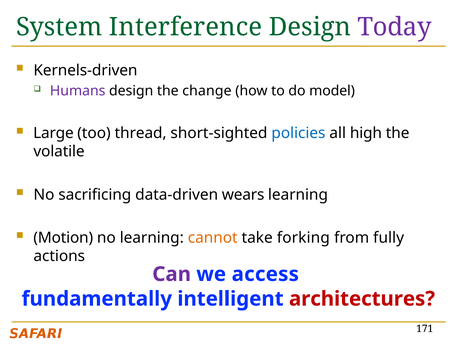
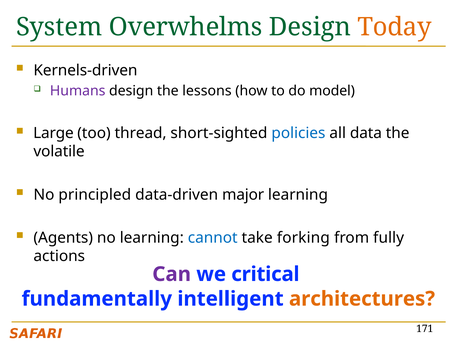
Interference: Interference -> Overwhelms (186, 27)
Today colour: purple -> orange (395, 27)
change: change -> lessons (207, 91)
high: high -> data (366, 133)
sacrificing: sacrificing -> principled (95, 194)
wears: wears -> major (243, 194)
Motion: Motion -> Agents (63, 237)
cannot colour: orange -> blue (213, 237)
access: access -> critical (265, 274)
architectures colour: red -> orange (362, 299)
